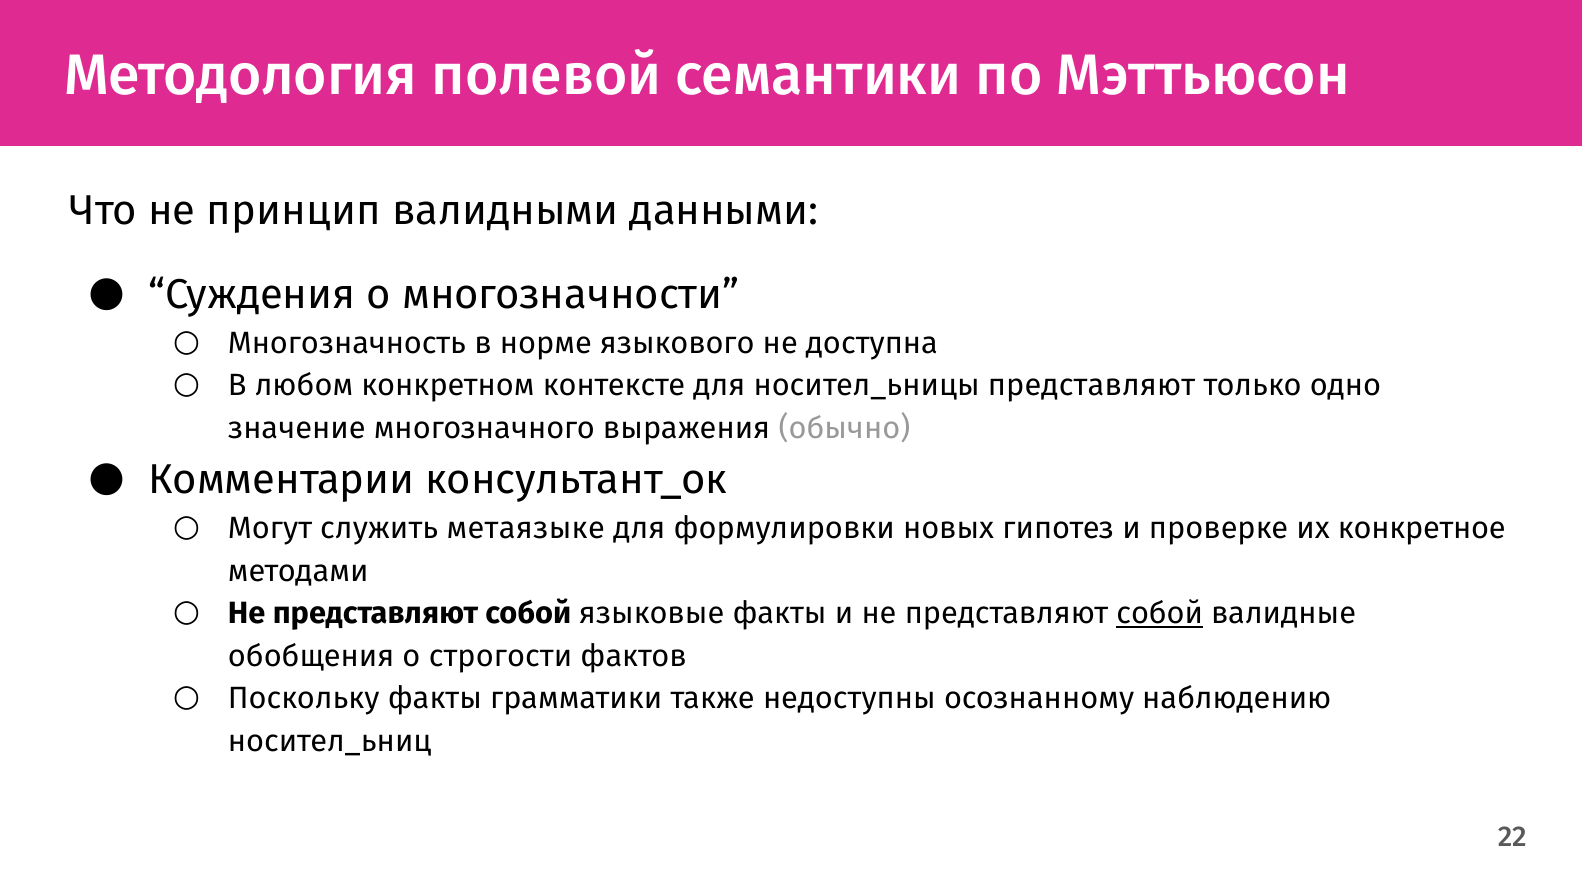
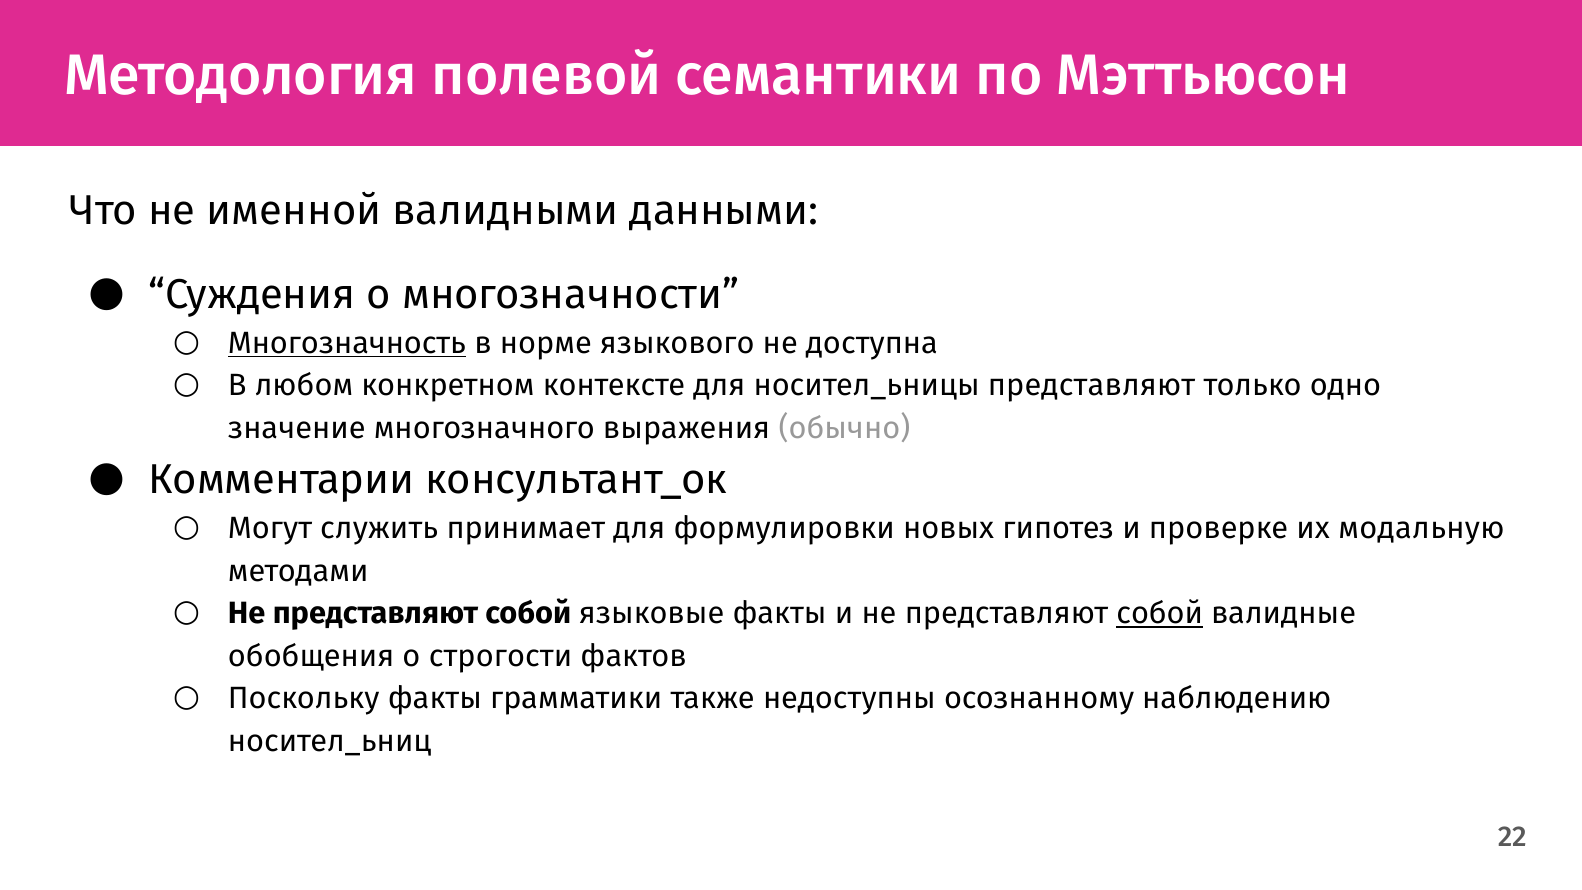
принцип: принцип -> именной (294, 211)
Многозначность underline: none -> present (347, 343)
метаязыке: метаязыке -> принимает (526, 528)
конкретное: конкретное -> модальную (1422, 528)
